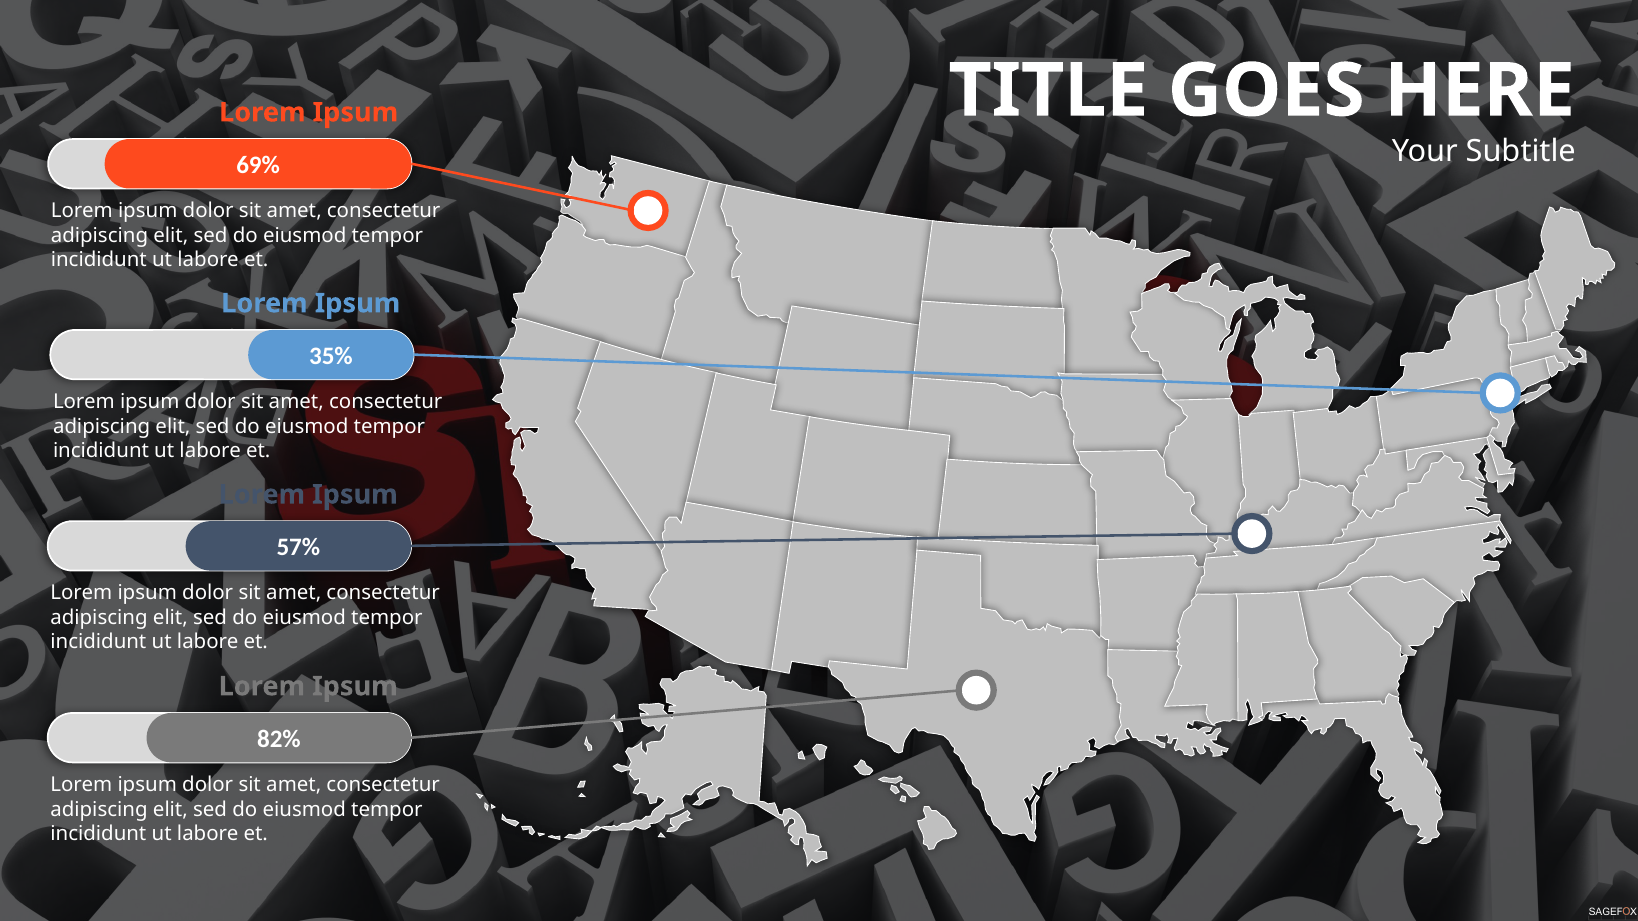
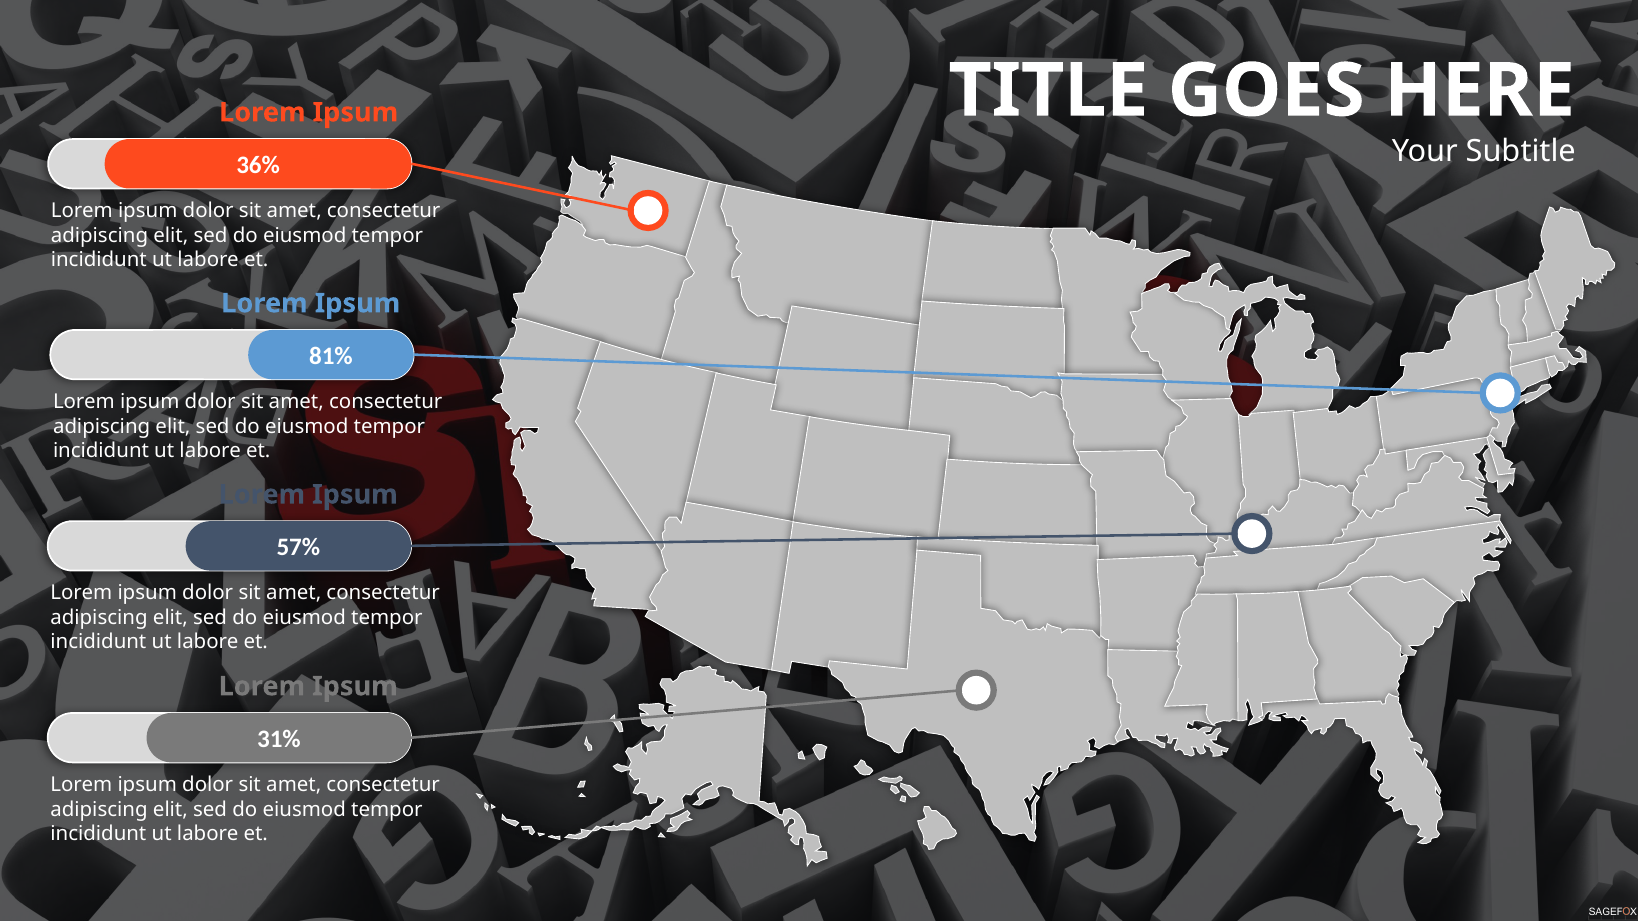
69%: 69% -> 36% (258, 166)
35%: 35% -> 81% (331, 356)
82%: 82% -> 31% (279, 740)
